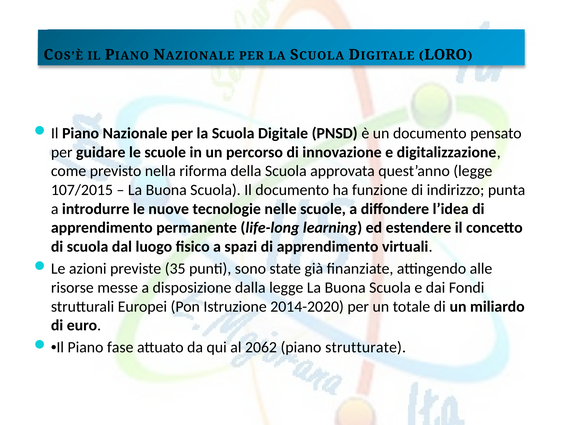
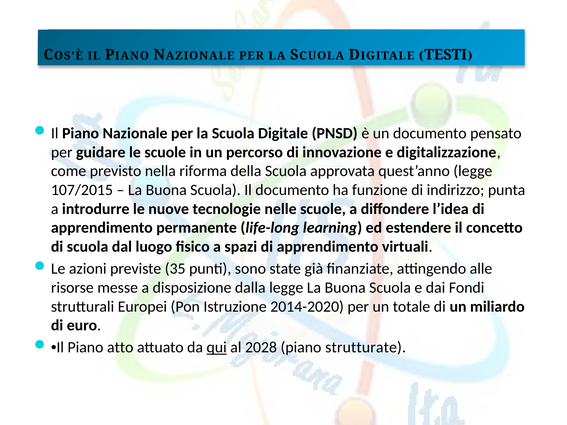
LORO: LORO -> TESTI (446, 55)
fase: fase -> atto (120, 348)
qui underline: none -> present (217, 348)
2062: 2062 -> 2028 (261, 348)
